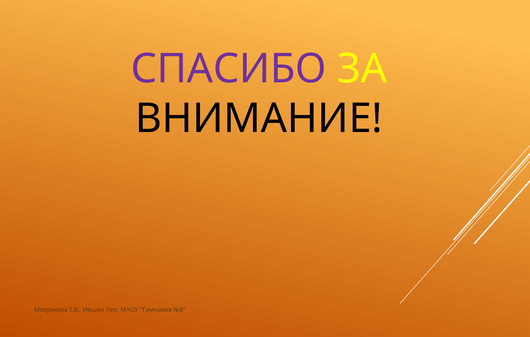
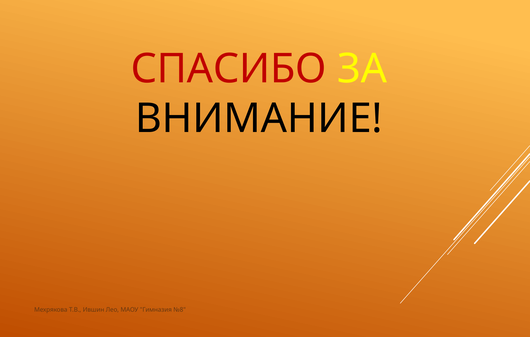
СПАСИБО colour: purple -> red (229, 69)
